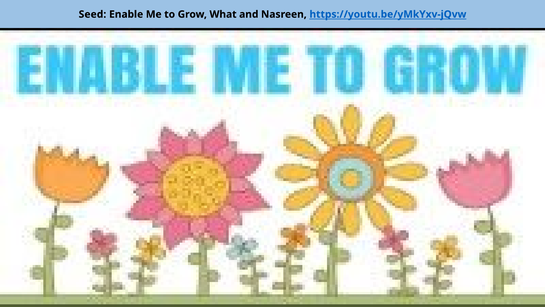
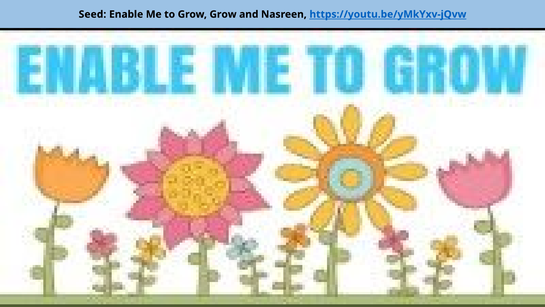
Grow What: What -> Grow (223, 14)
